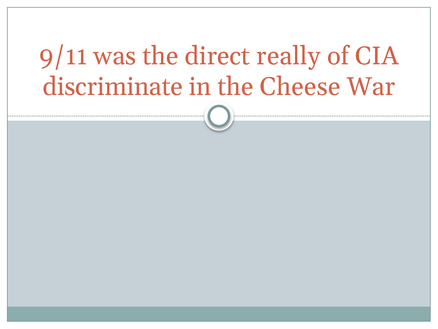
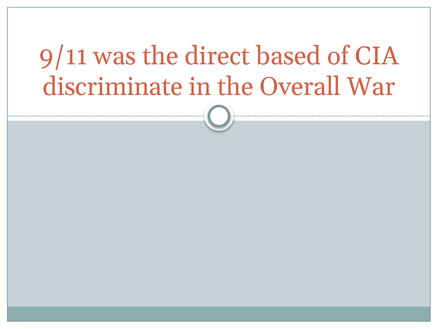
really: really -> based (289, 56)
Cheese: Cheese -> Overall (300, 86)
